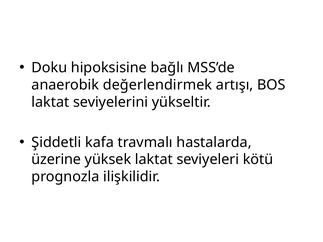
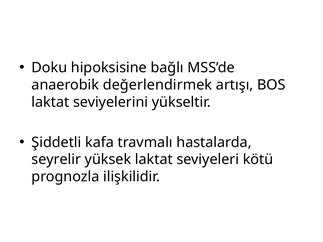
üzerine: üzerine -> seyrelir (56, 160)
